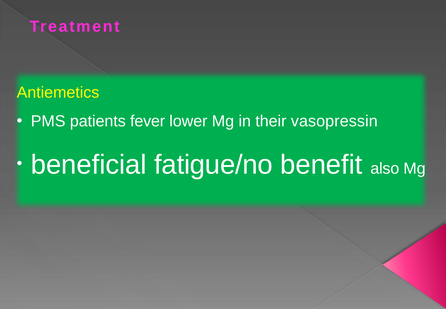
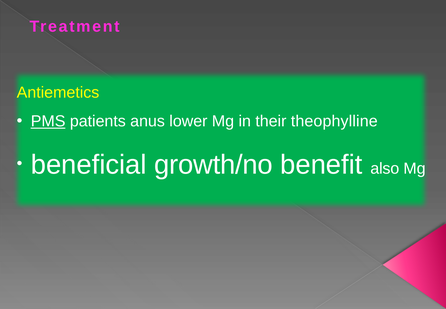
PMS underline: none -> present (48, 121)
fever: fever -> anus (148, 121)
vasopressin: vasopressin -> theophylline (334, 121)
fatigue/no: fatigue/no -> growth/no (214, 165)
